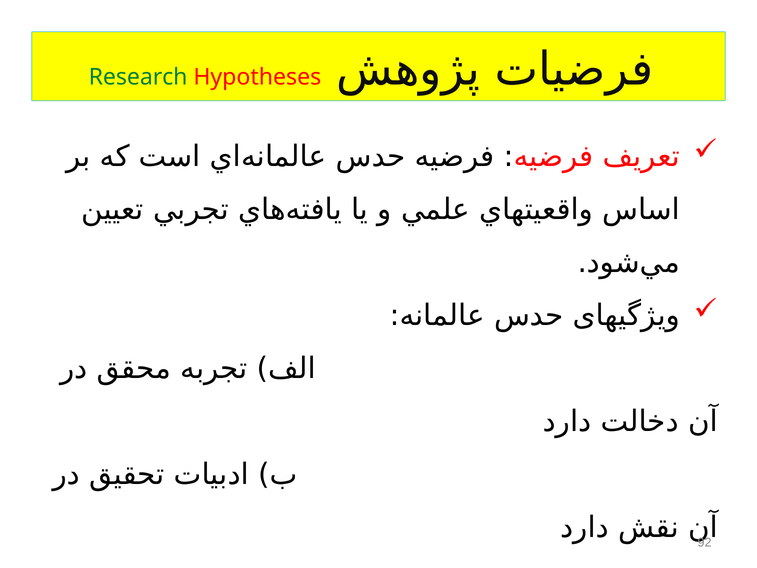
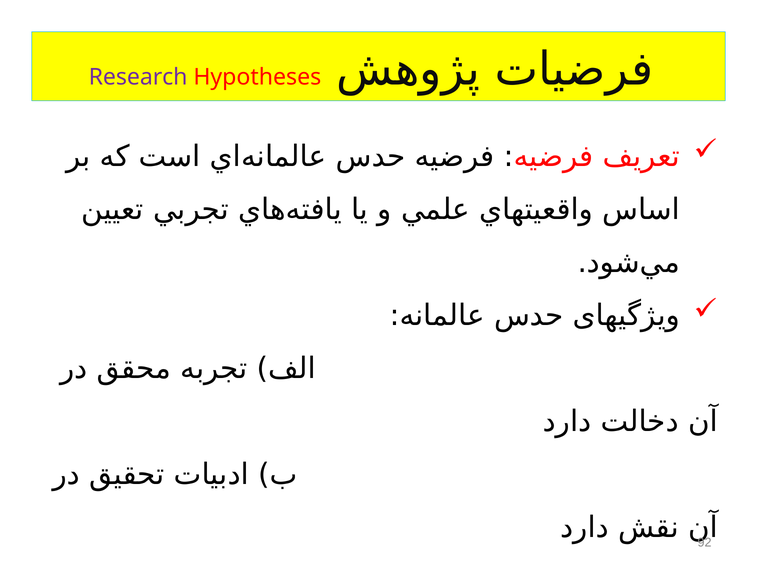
Research colour: green -> purple (138, 77)
